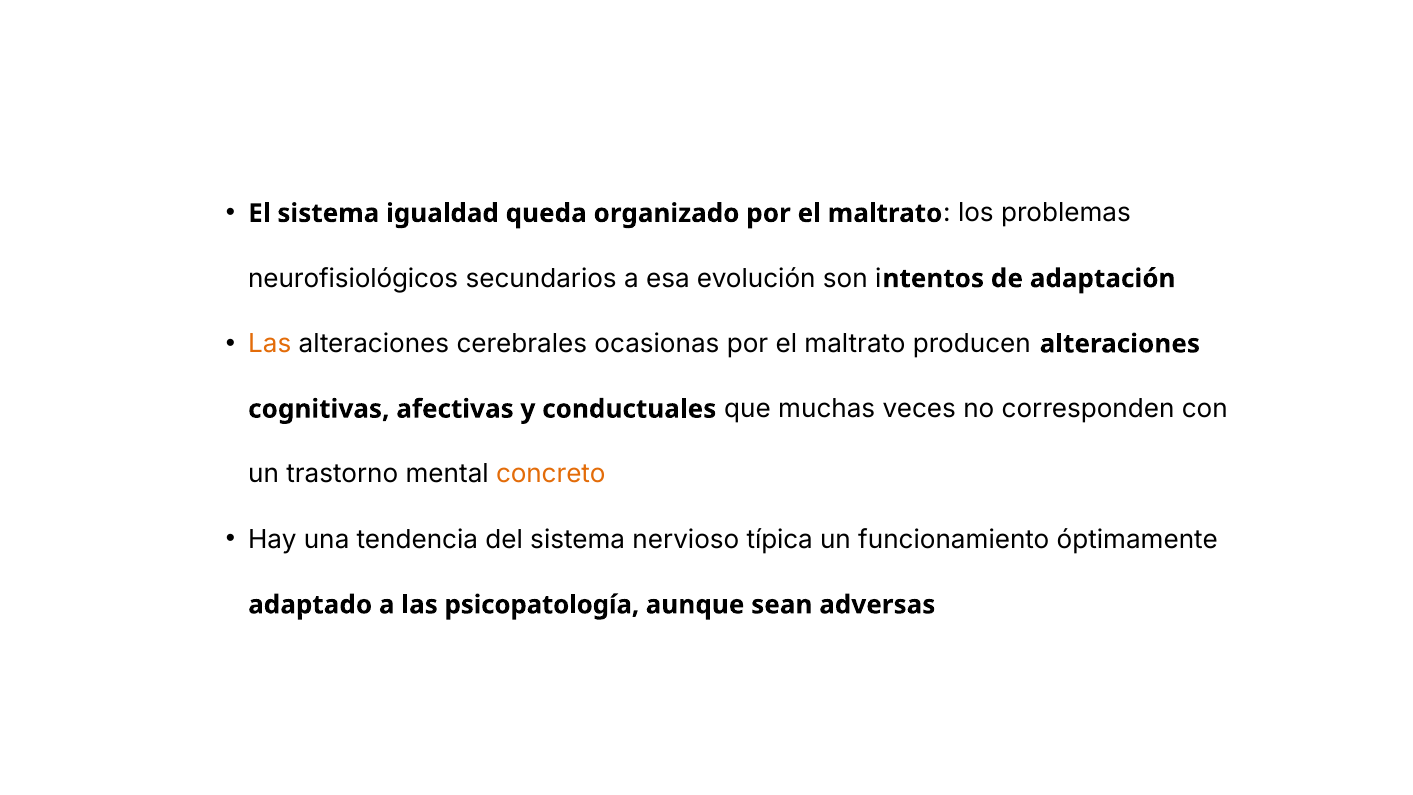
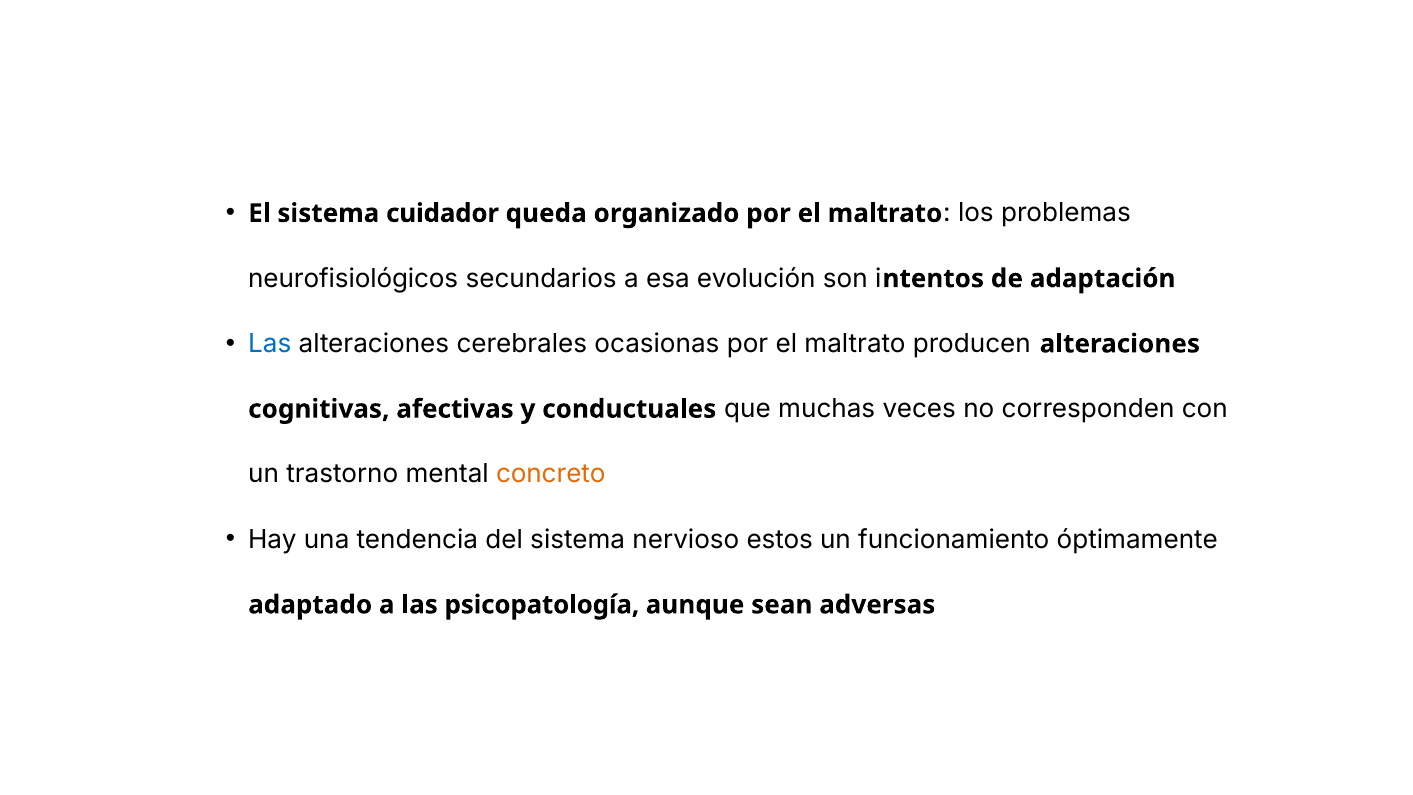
igualdad: igualdad -> cuidador (443, 213)
Las colour: orange -> blue (270, 344)
típica: típica -> estos (780, 539)
